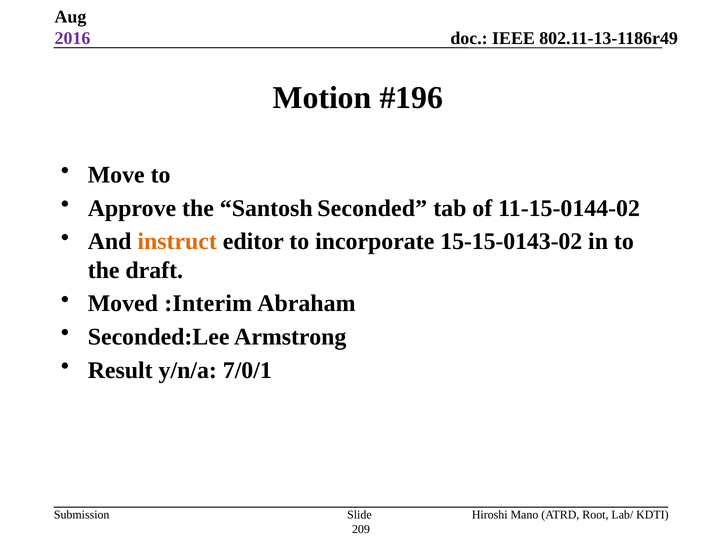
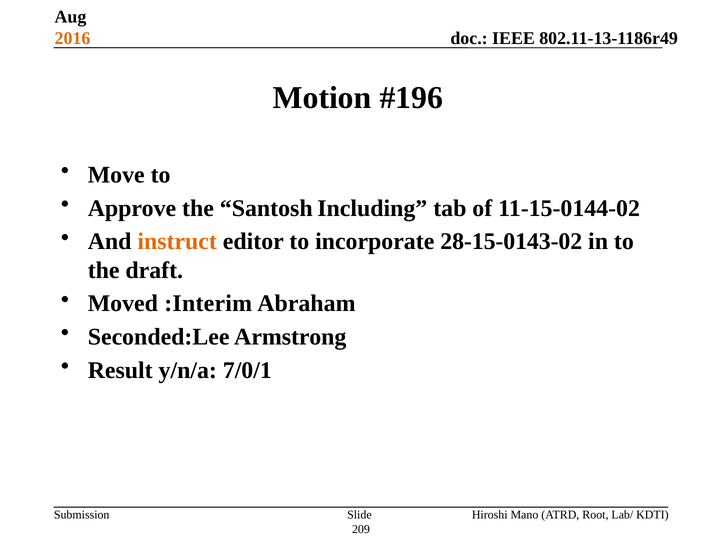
2016 colour: purple -> orange (72, 38)
Seconded: Seconded -> Including (372, 208)
15-15-0143-02: 15-15-0143-02 -> 28-15-0143-02 (511, 242)
